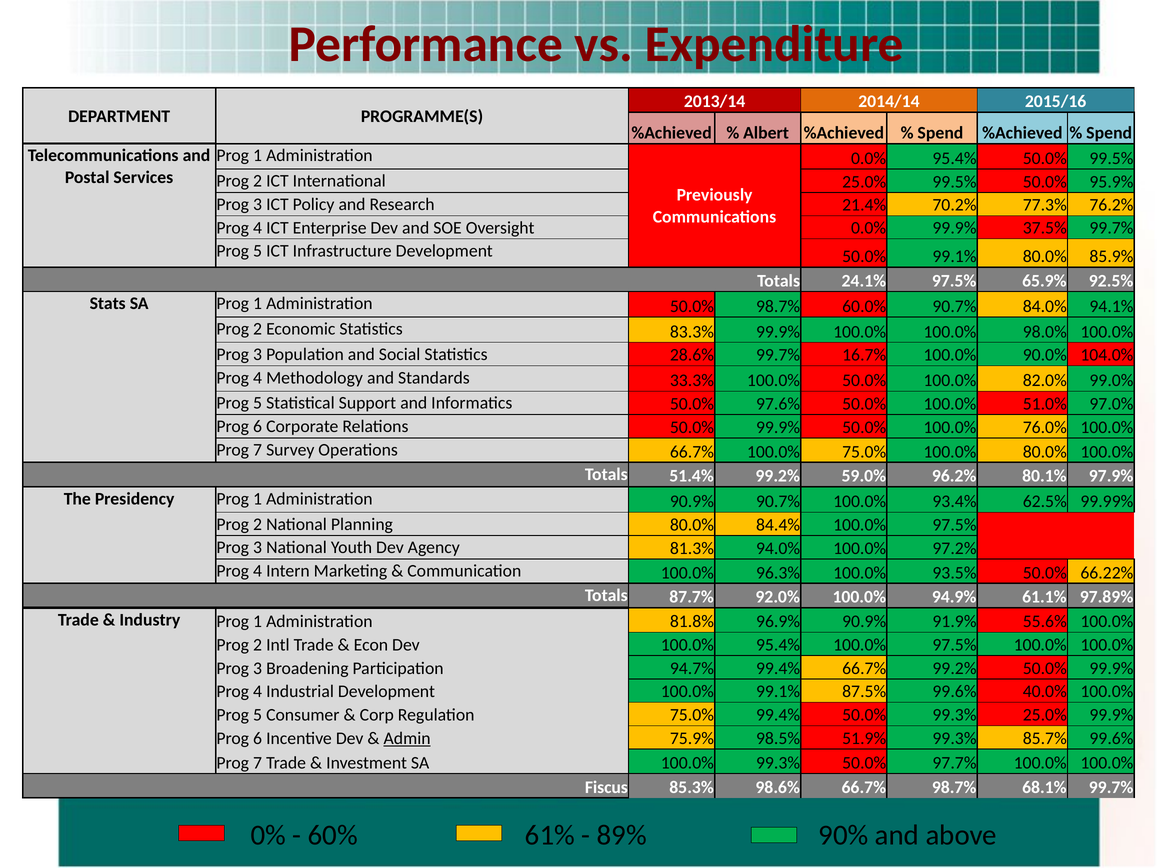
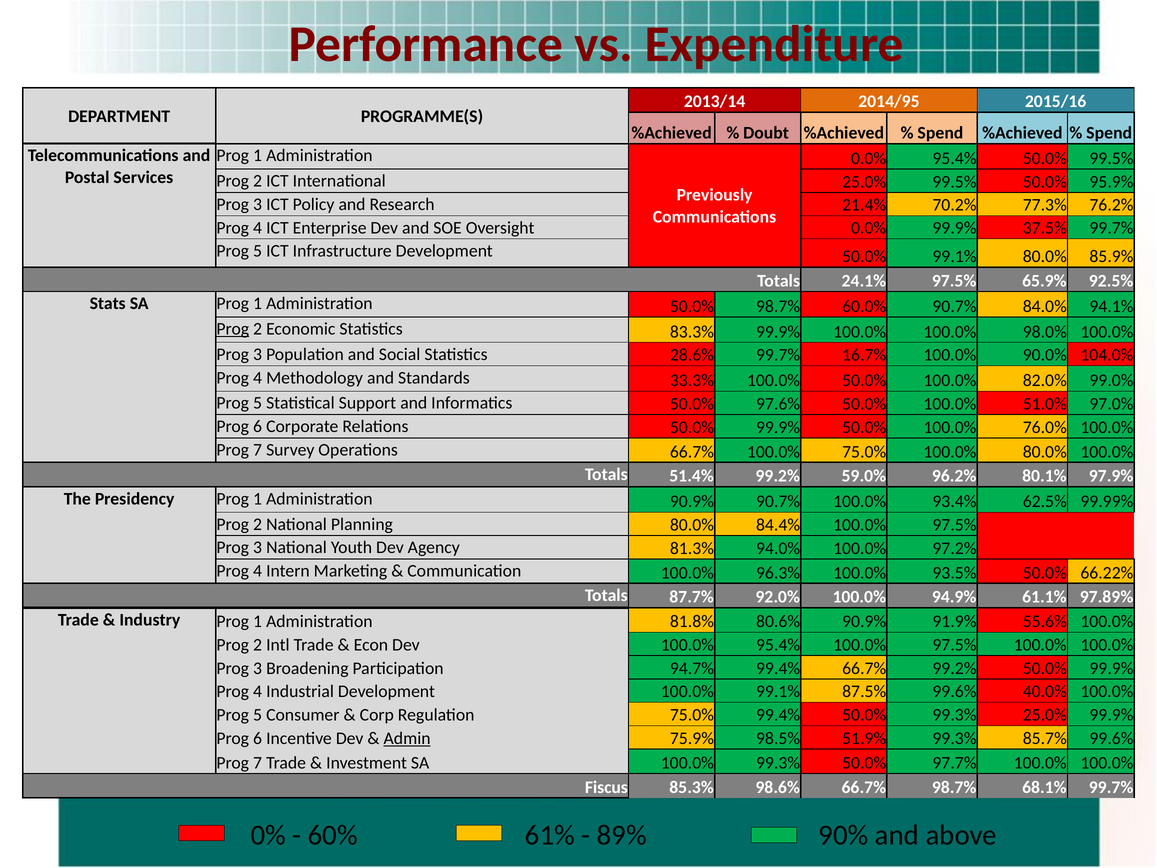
2014/14: 2014/14 -> 2014/95 (889, 101)
Albert: Albert -> Doubt (766, 133)
Prog underline: none -> present (233, 329)
96.9%: 96.9% -> 80.6% (778, 621)
